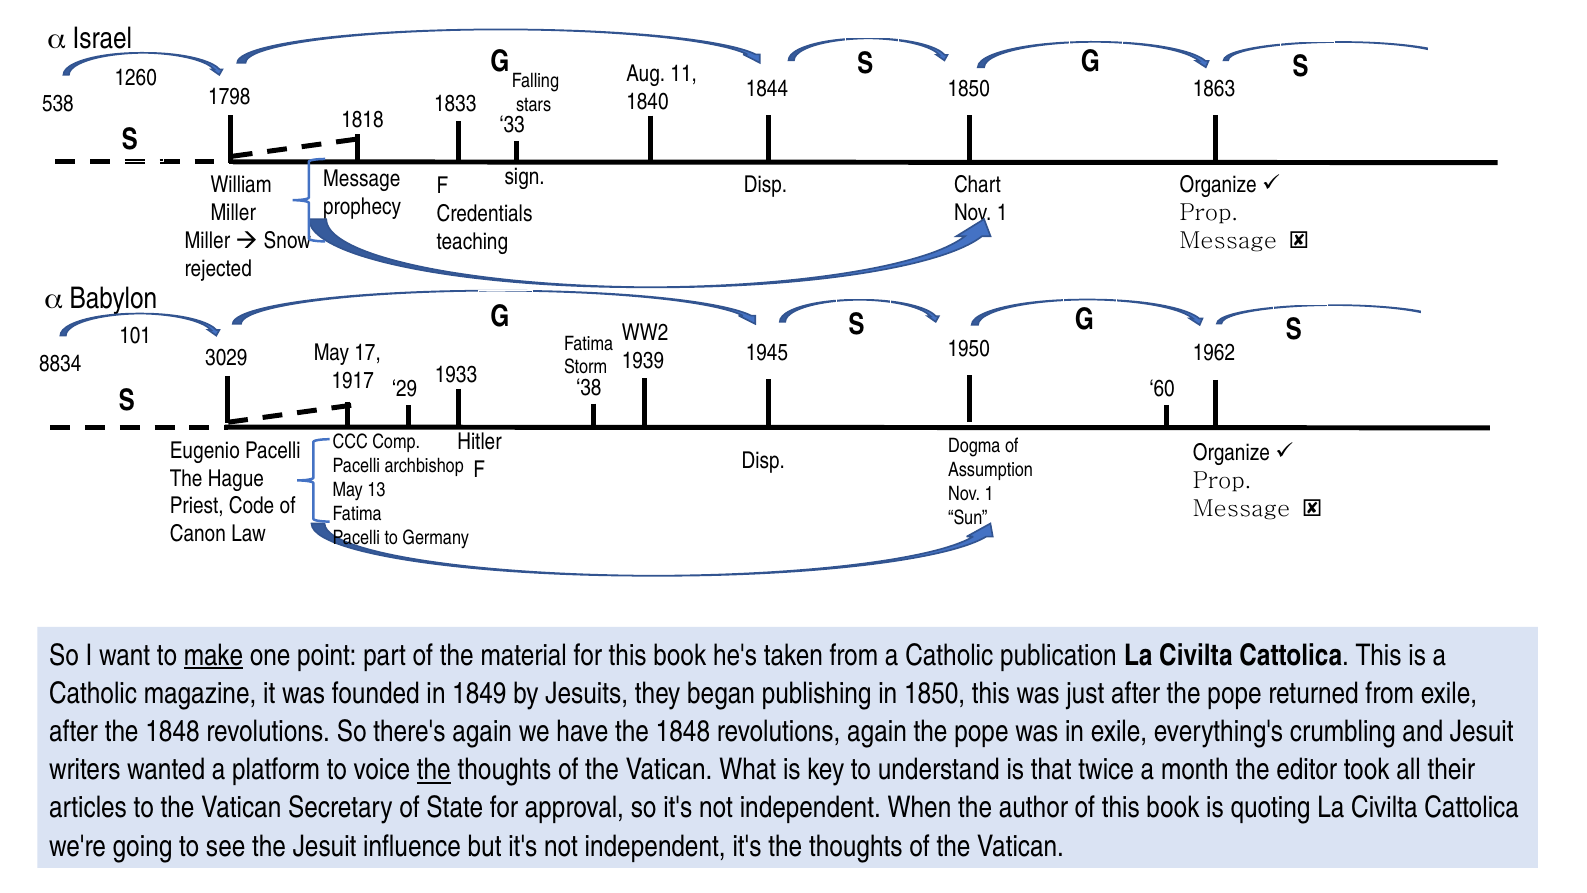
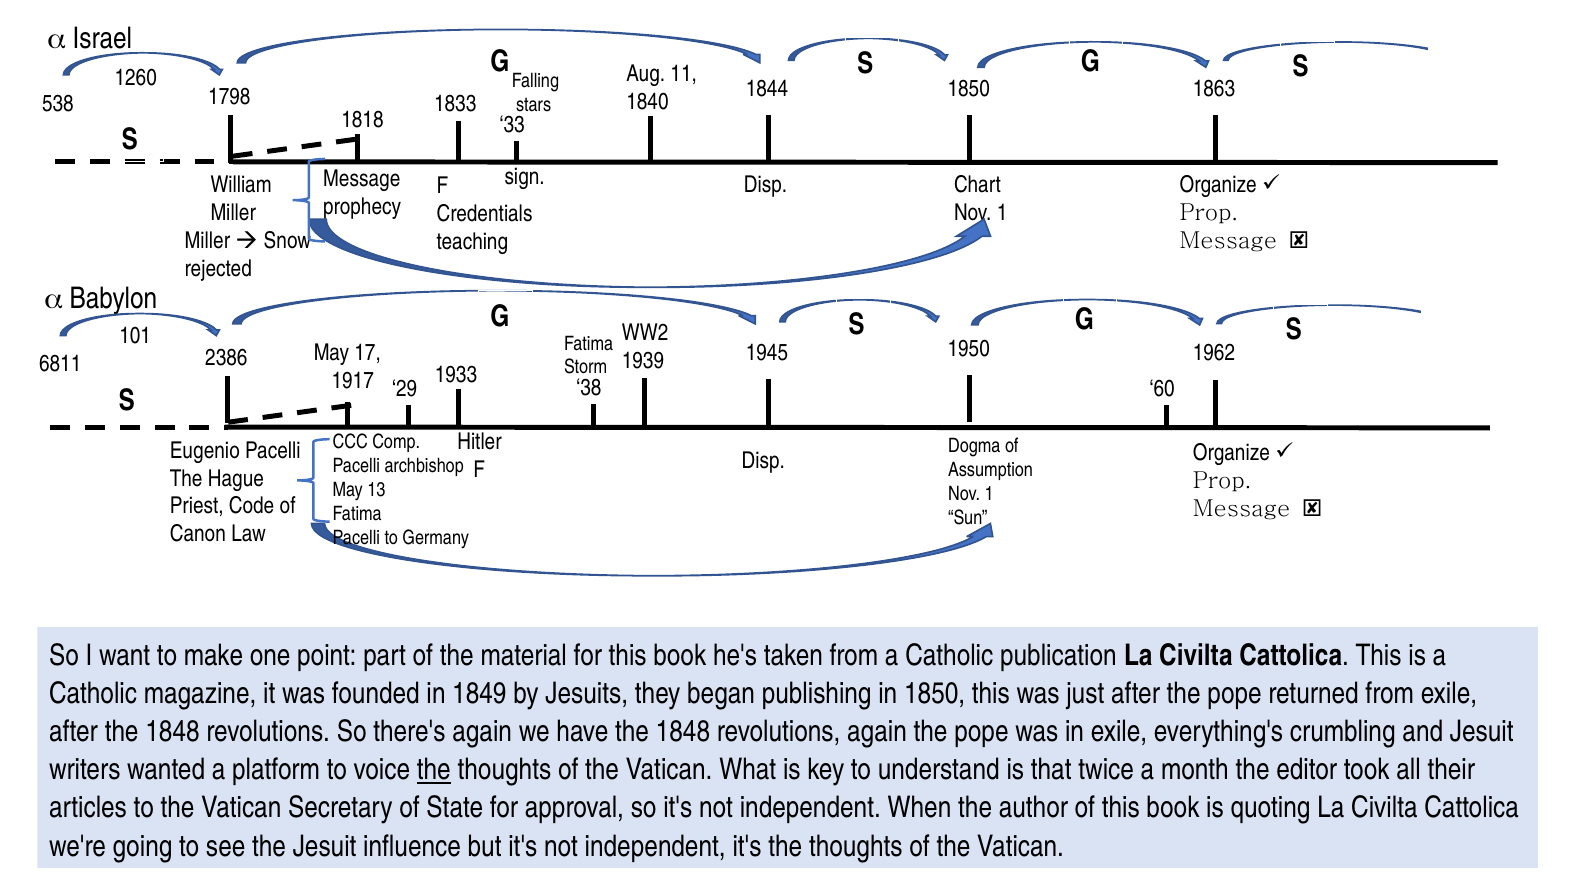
3029: 3029 -> 2386 (226, 357)
8834: 8834 -> 6811 (60, 364)
make underline: present -> none (214, 655)
